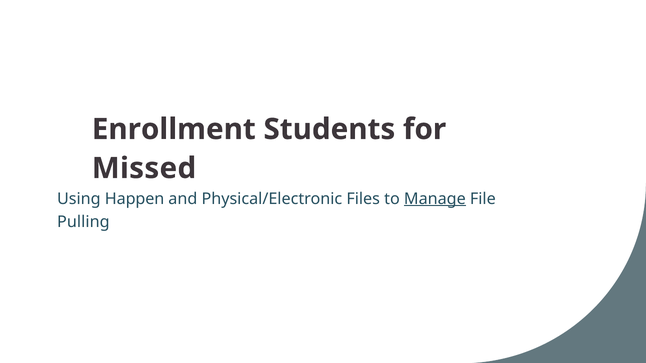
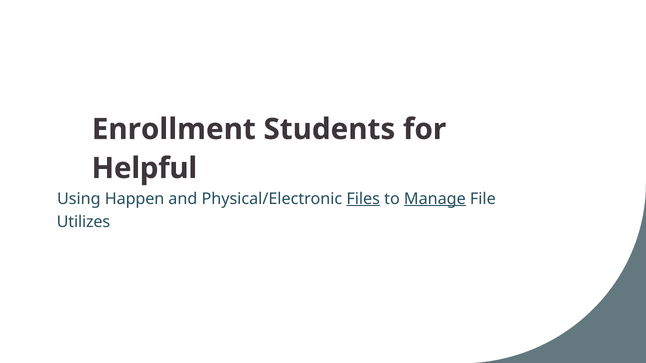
Missed: Missed -> Helpful (144, 168)
Files underline: none -> present (363, 199)
Pulling: Pulling -> Utilizes (83, 222)
